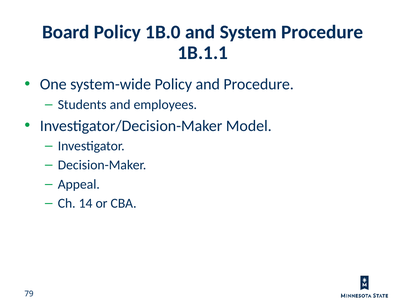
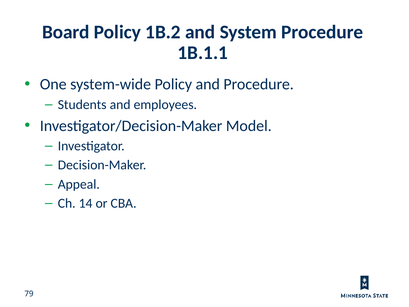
1B.0: 1B.0 -> 1B.2 (163, 32)
